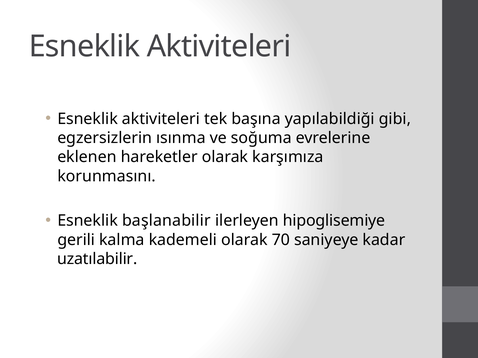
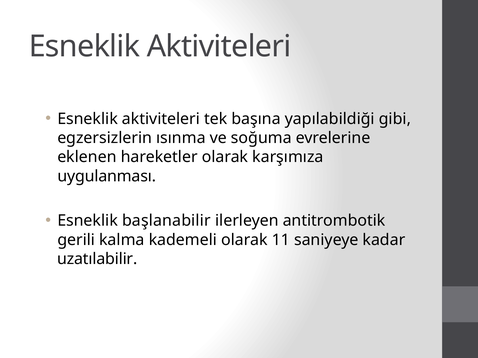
korunmasını: korunmasını -> uygulanması (107, 176)
hipoglisemiye: hipoglisemiye -> antitrombotik (334, 221)
70: 70 -> 11 (281, 240)
